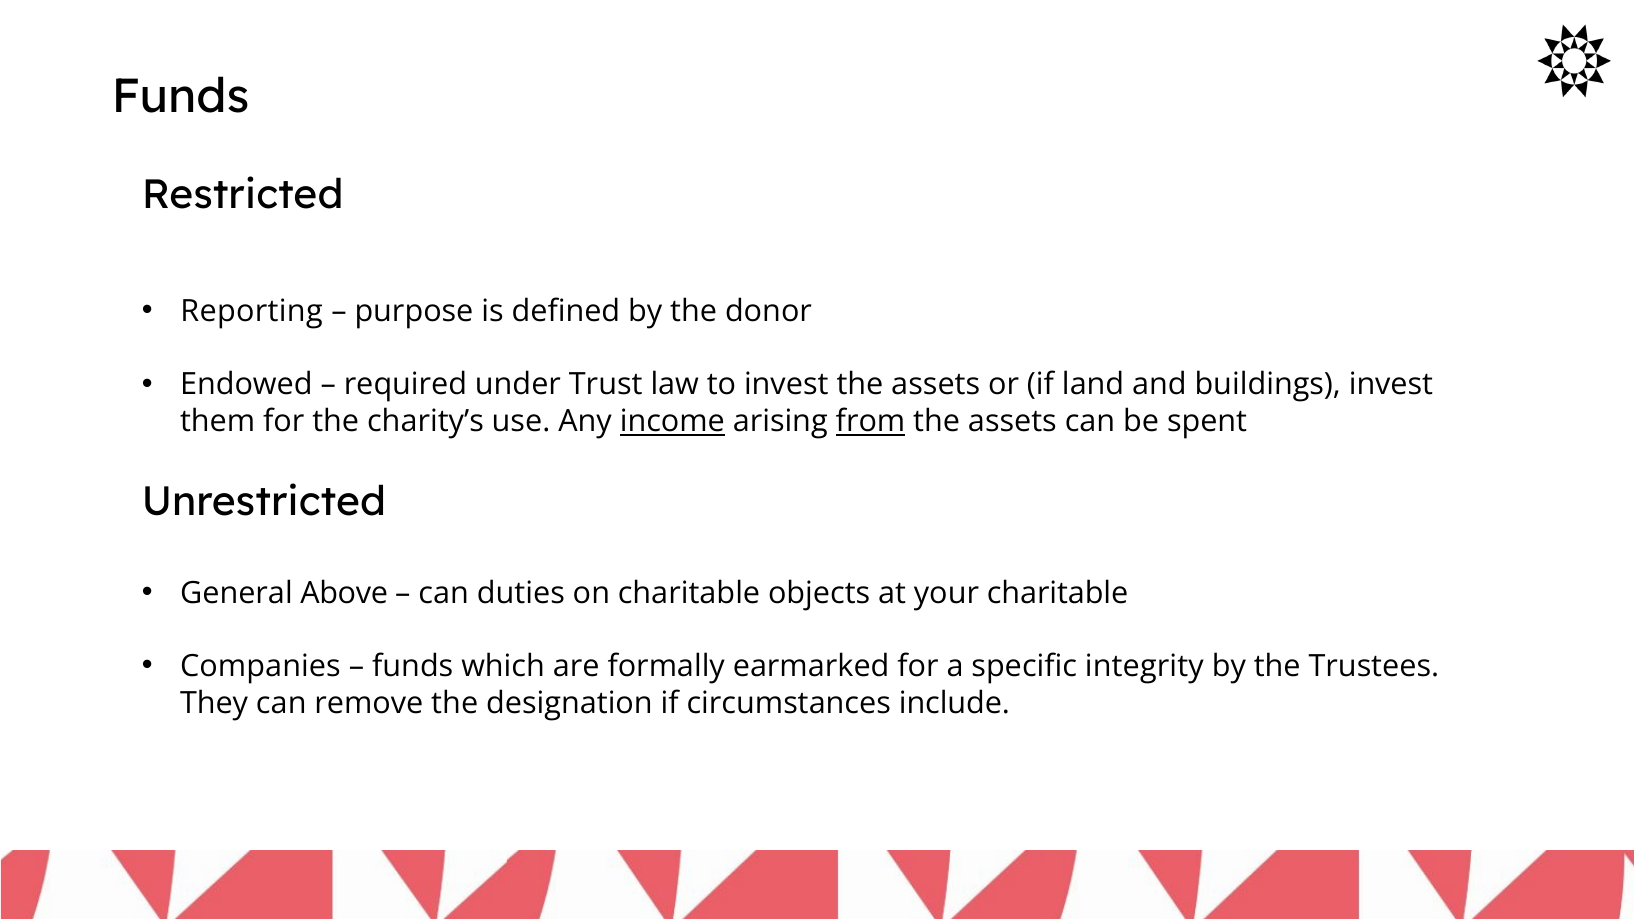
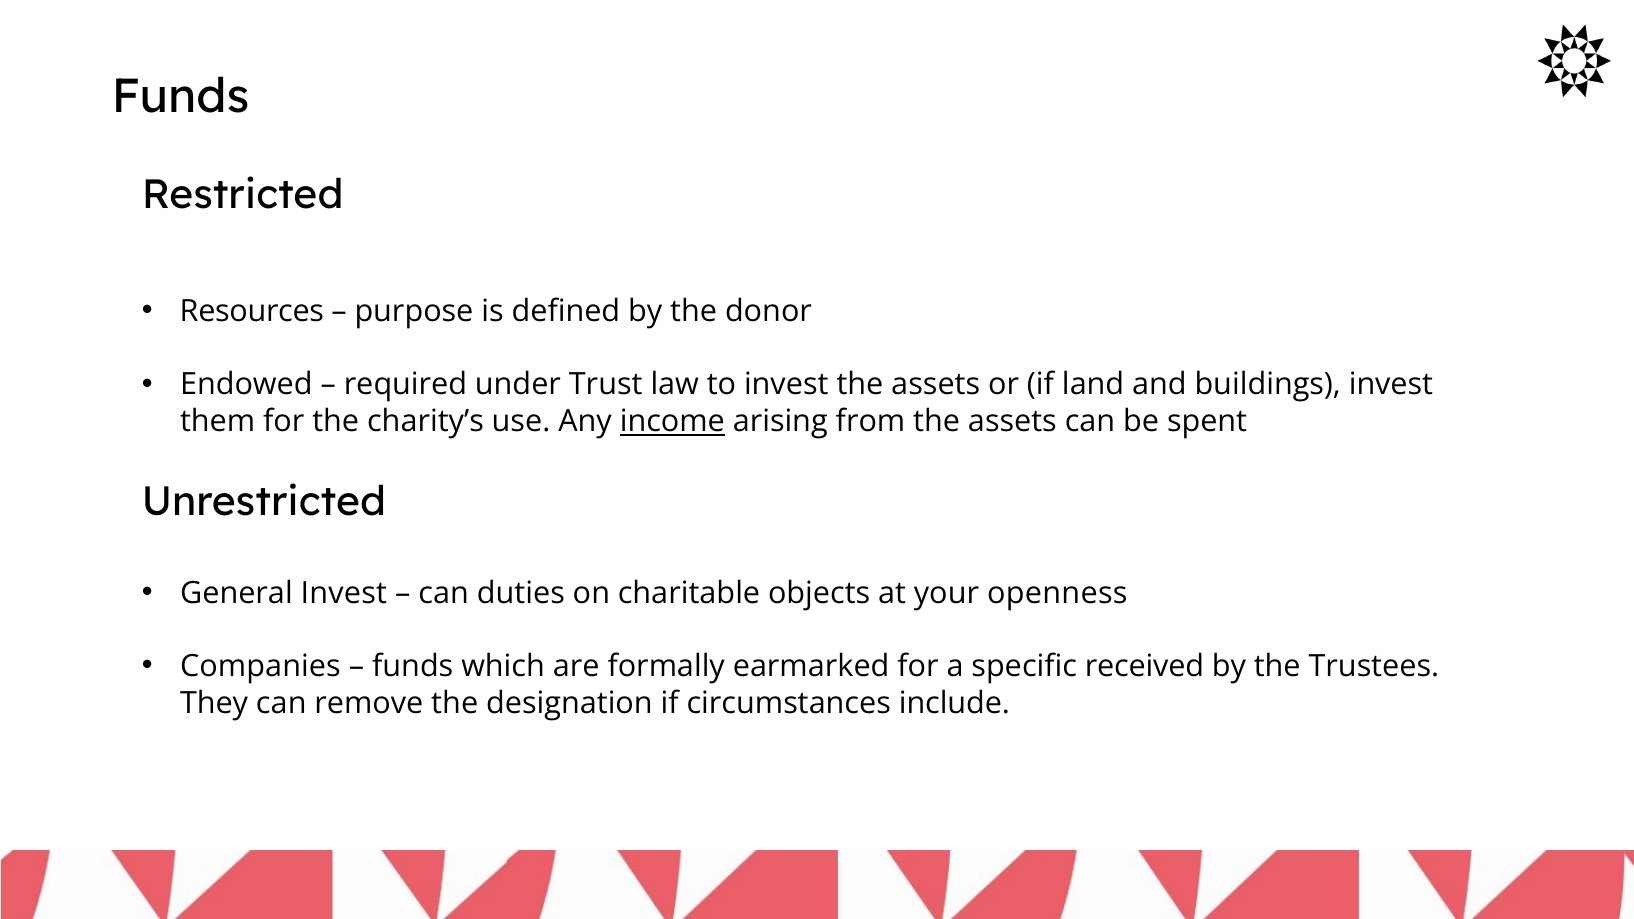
Reporting: Reporting -> Resources (252, 311)
from underline: present -> none (870, 421)
General Above: Above -> Invest (344, 593)
your charitable: charitable -> openness (1057, 593)
integrity: integrity -> received (1144, 667)
